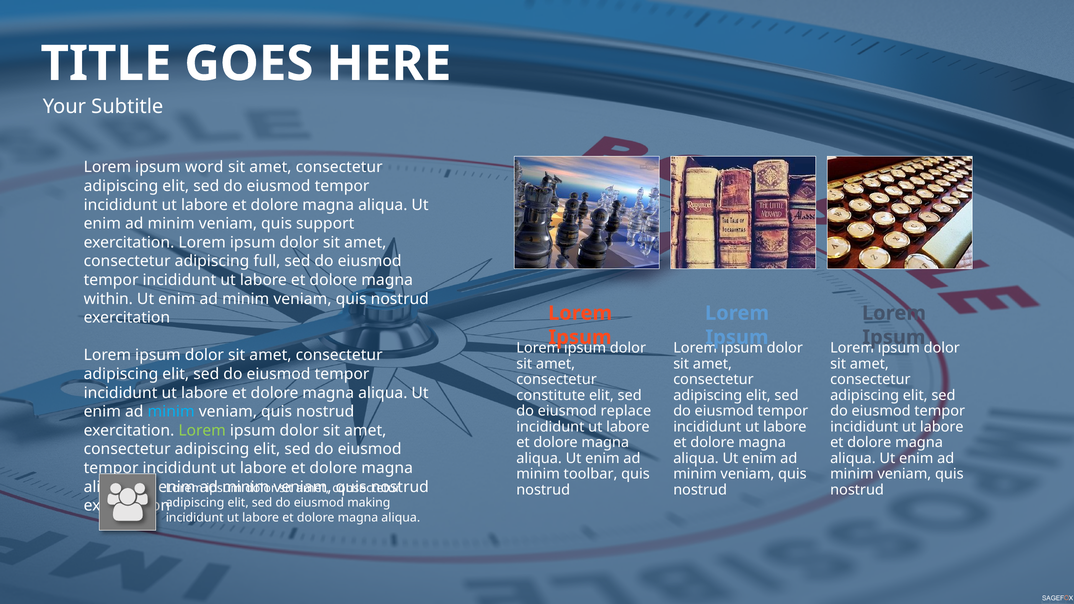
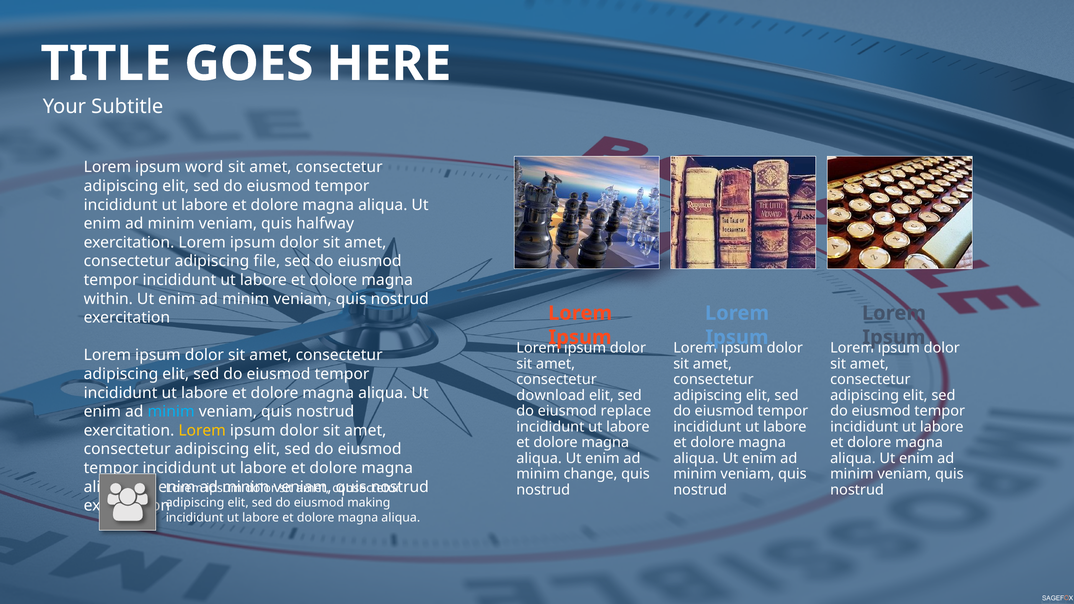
support: support -> halfway (325, 224)
full: full -> file (267, 261)
constitute: constitute -> download (551, 395)
Lorem colour: light green -> yellow (202, 431)
toolbar: toolbar -> change (591, 474)
